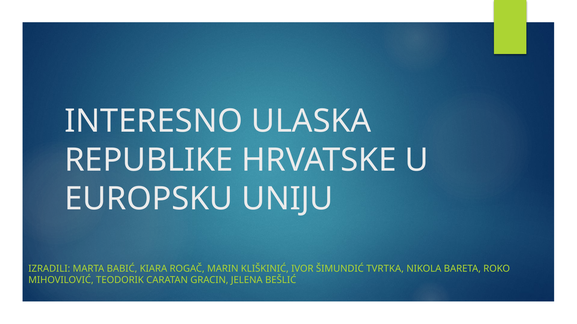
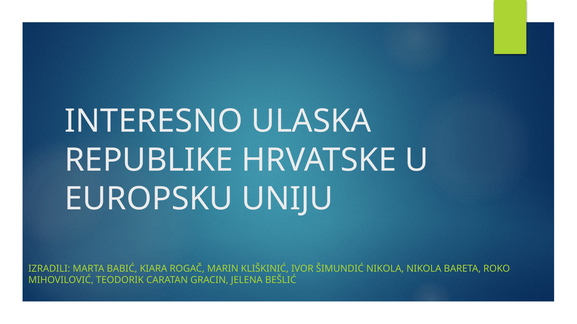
ŠIMUNDIĆ TVRTKA: TVRTKA -> NIKOLA (385, 269)
